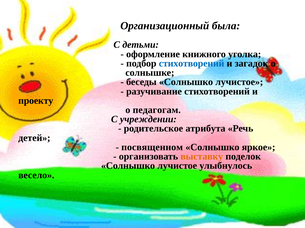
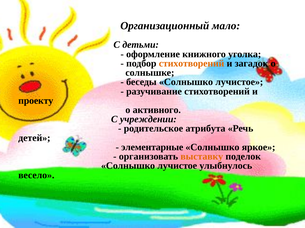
была: была -> мало (226, 26)
стихотворений colour: blue -> orange (192, 64)
педагогам: педагогам -> активного (157, 110)
посвященном: посвященном -> элементарные (152, 148)
